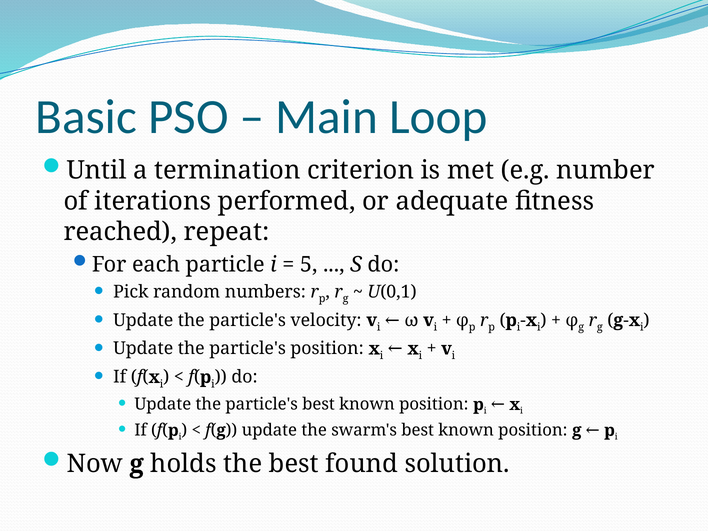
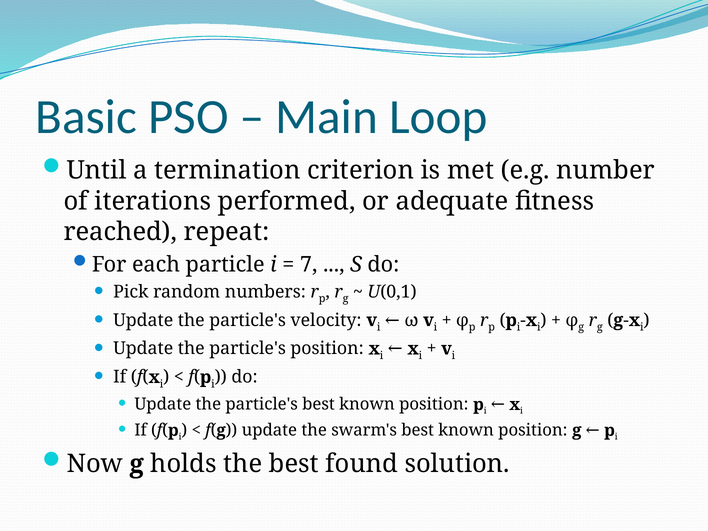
5: 5 -> 7 (309, 265)
